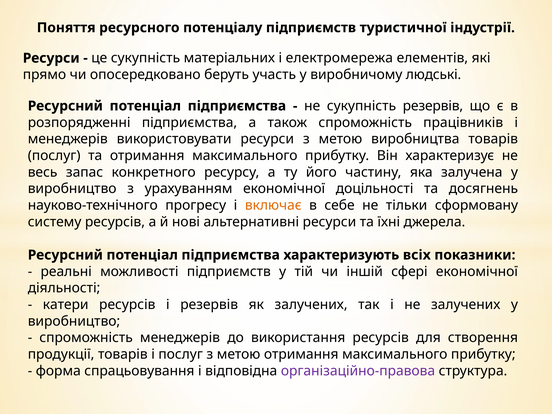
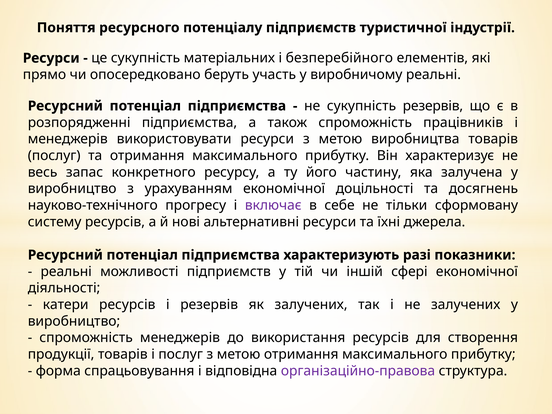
електромережа: електромережа -> безперебійного (339, 58)
виробничому людські: людські -> реальні (433, 75)
включає colour: orange -> purple (273, 205)
всіх: всіх -> разі (417, 255)
